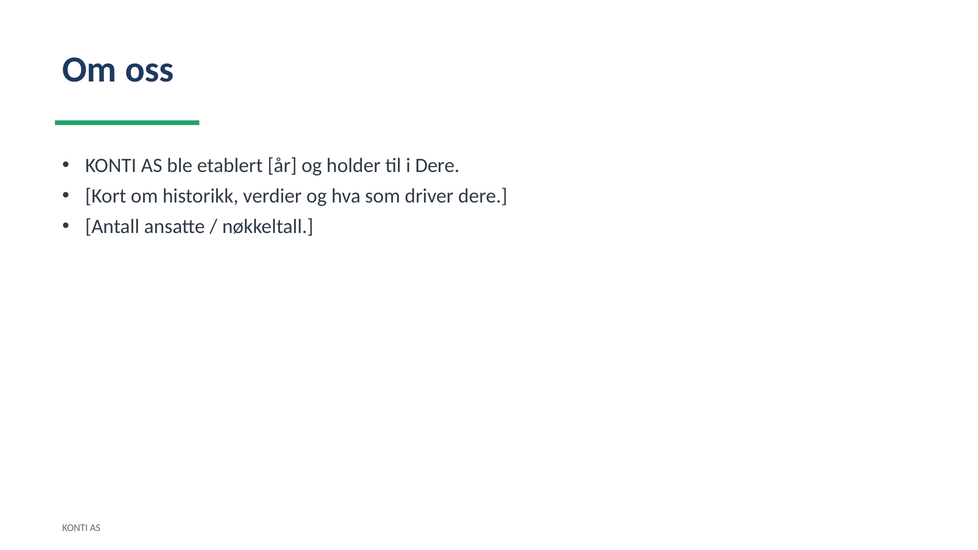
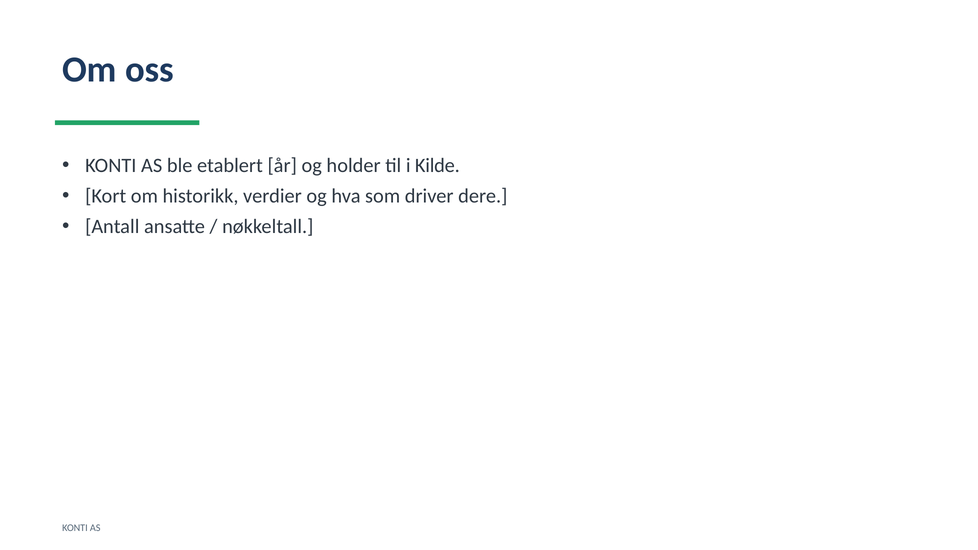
i Dere: Dere -> Kilde (437, 166)
